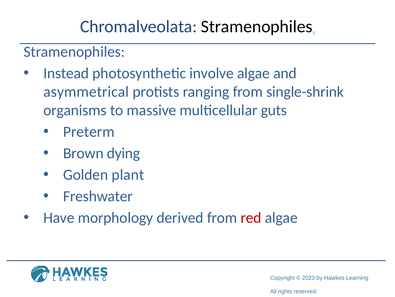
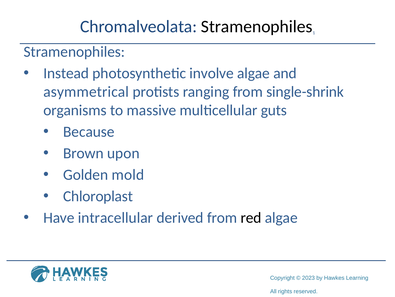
Preterm: Preterm -> Because (89, 131)
dying: dying -> upon (123, 153)
plant: plant -> mold (128, 174)
Freshwater: Freshwater -> Chloroplast (98, 196)
morphology: morphology -> intracellular (115, 217)
red colour: red -> black (251, 217)
